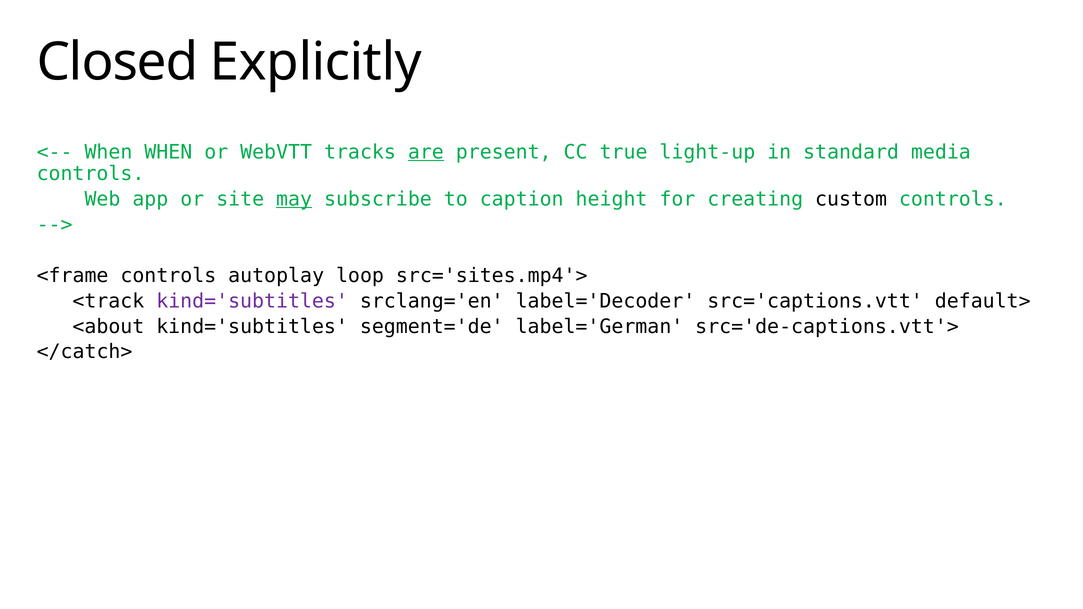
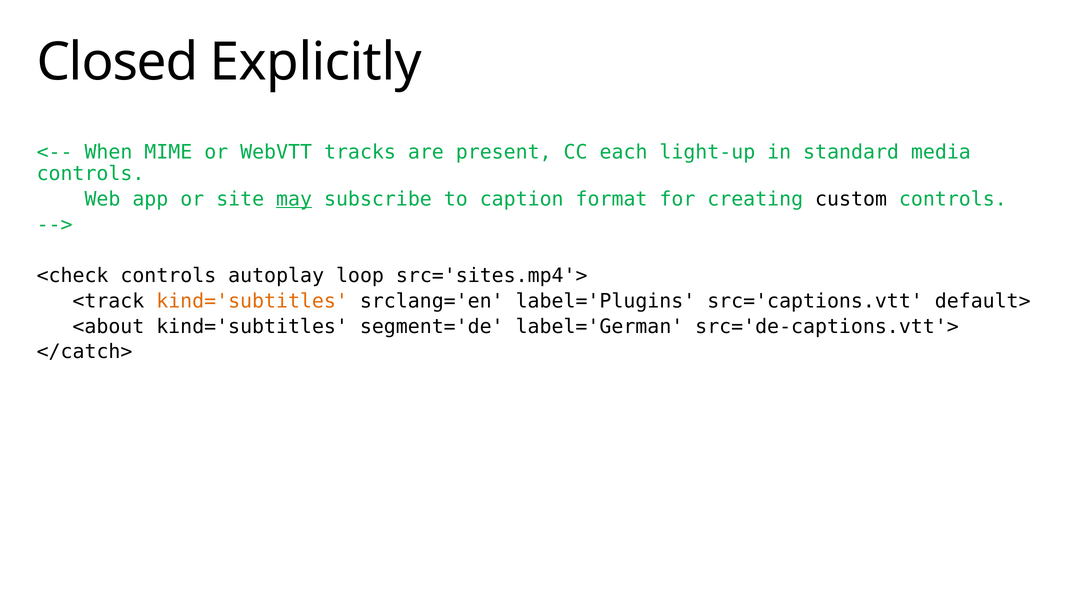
When WHEN: WHEN -> MIME (168, 152)
are underline: present -> none (426, 152)
true: true -> each (624, 152)
height: height -> format (612, 199)
<frame: <frame -> <check (73, 276)
kind='subtitles colour: purple -> orange (252, 301)
label='Decoder: label='Decoder -> label='Plugins (605, 301)
